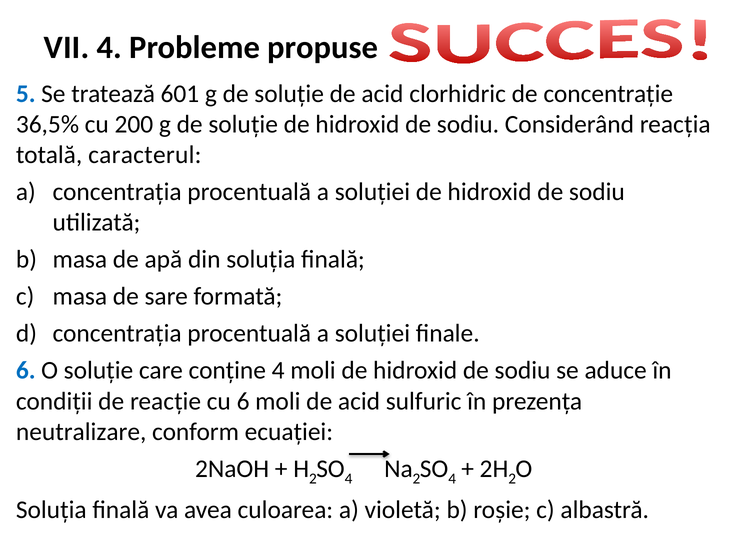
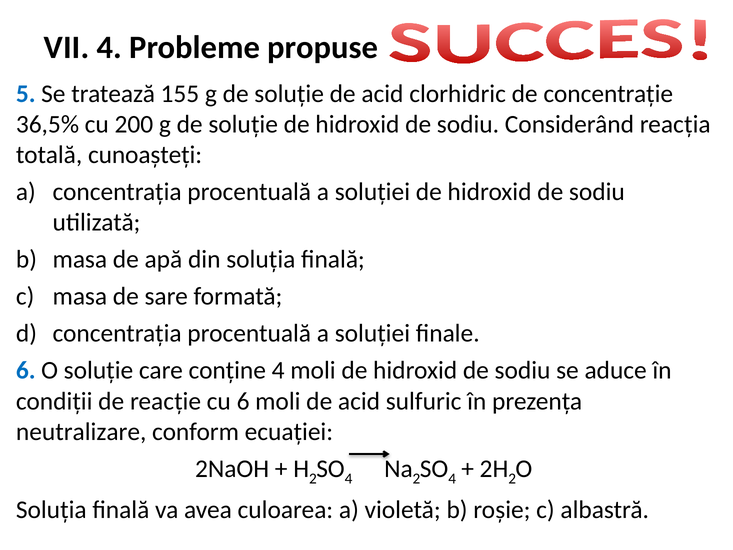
601: 601 -> 155 (180, 94)
caracterul: caracterul -> cunoașteți (145, 155)
